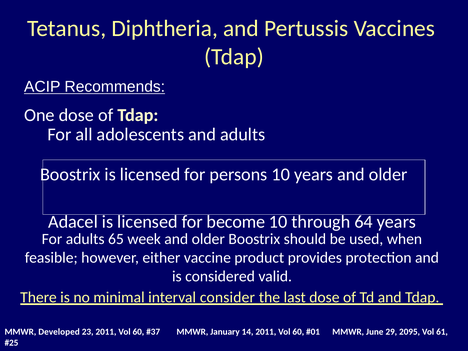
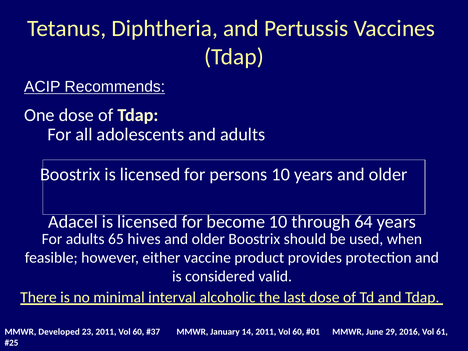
week: week -> hives (144, 239)
consider: consider -> alcoholic (227, 297)
2095: 2095 -> 2016 (410, 332)
